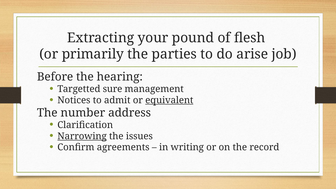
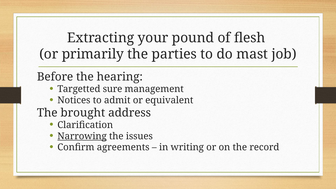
arise: arise -> mast (252, 54)
equivalent underline: present -> none (169, 100)
number: number -> brought (83, 113)
